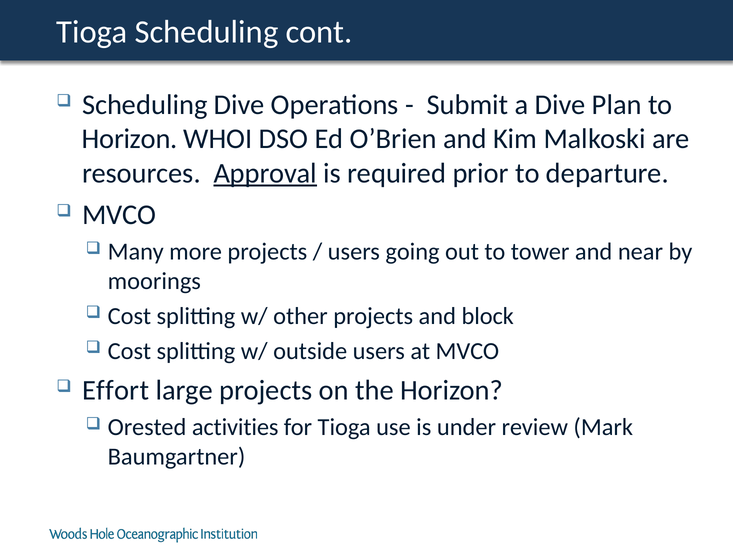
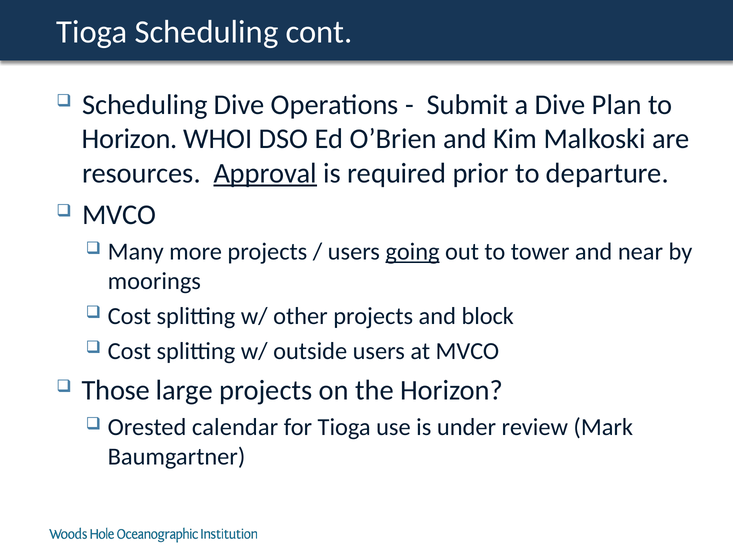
going underline: none -> present (413, 252)
Effort: Effort -> Those (116, 390)
activities: activities -> calendar (235, 427)
